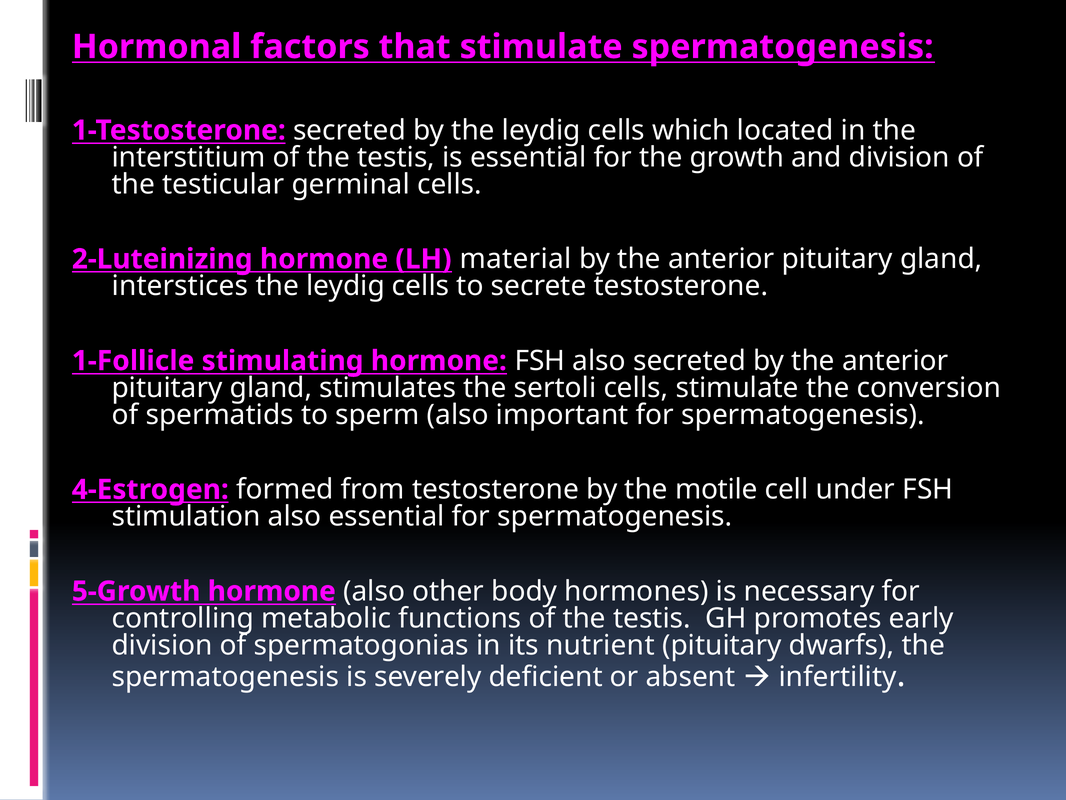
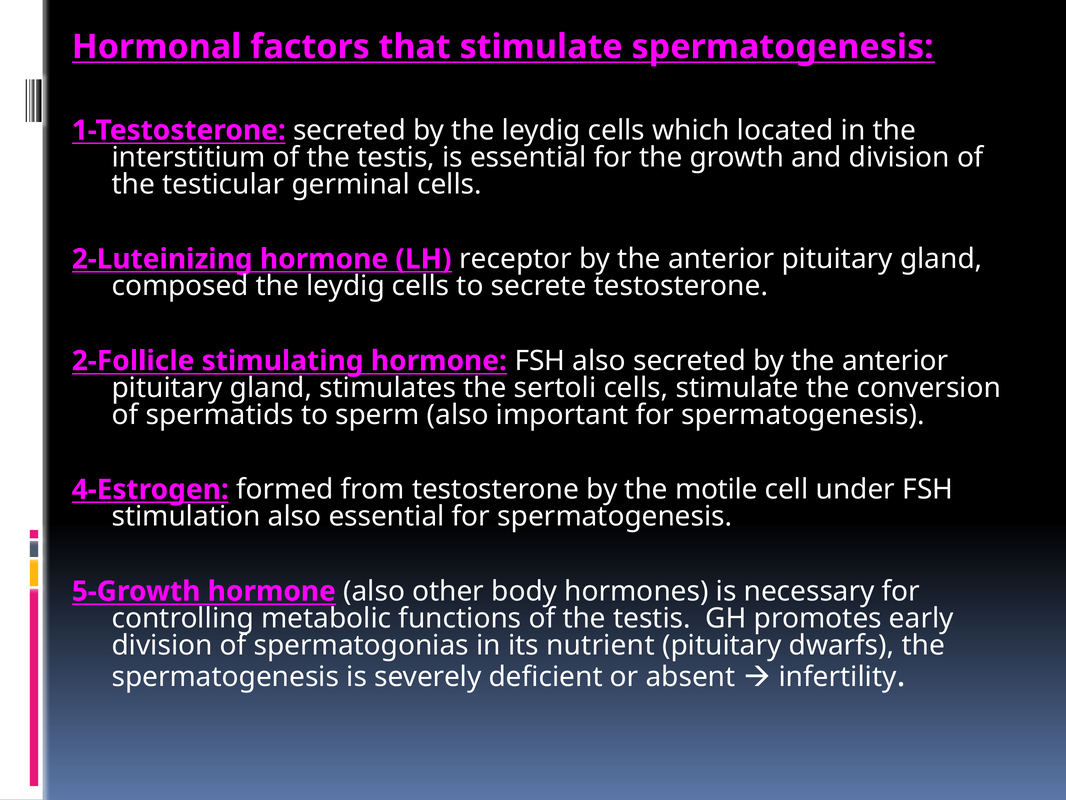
material: material -> receptor (516, 259)
interstices: interstices -> composed (180, 286)
1-Follicle: 1-Follicle -> 2-Follicle (133, 361)
